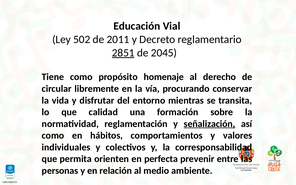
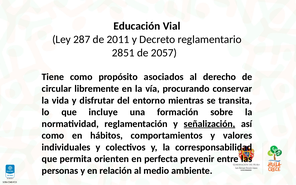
502: 502 -> 287 (82, 39)
2851 underline: present -> none (123, 53)
2045: 2045 -> 2057 (164, 53)
homenaje: homenaje -> asociados (164, 77)
calidad: calidad -> incluye (103, 112)
